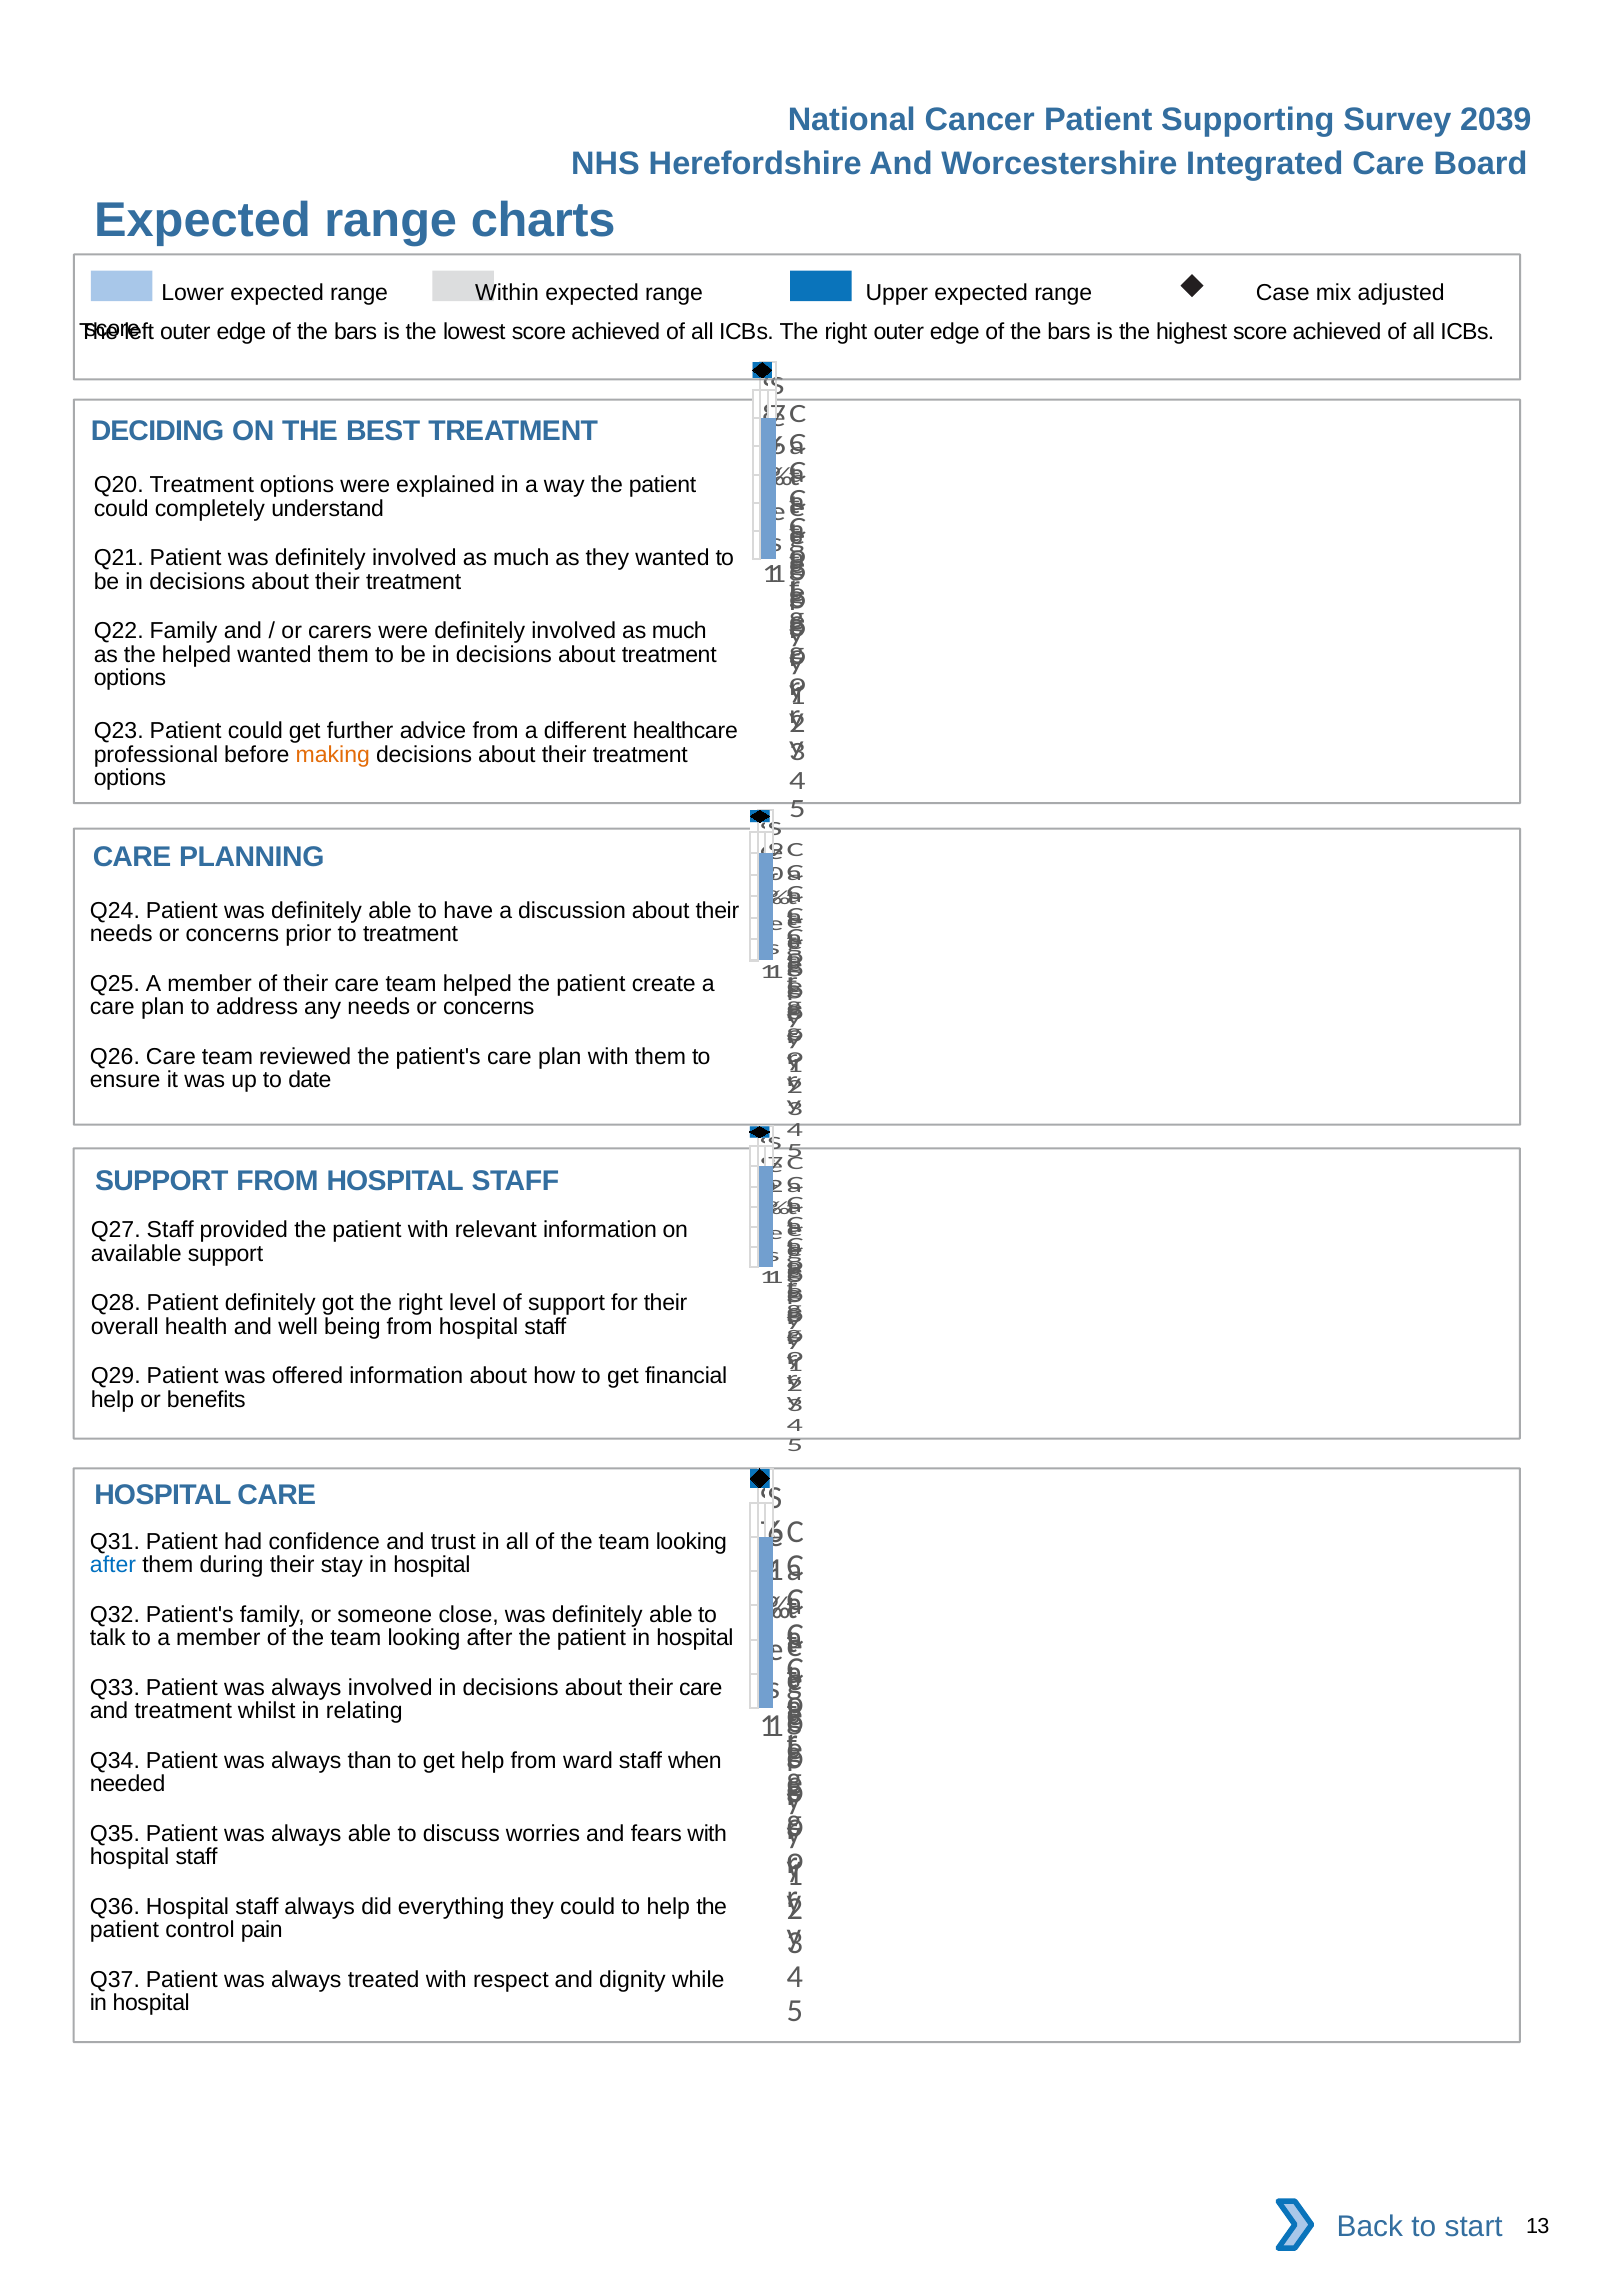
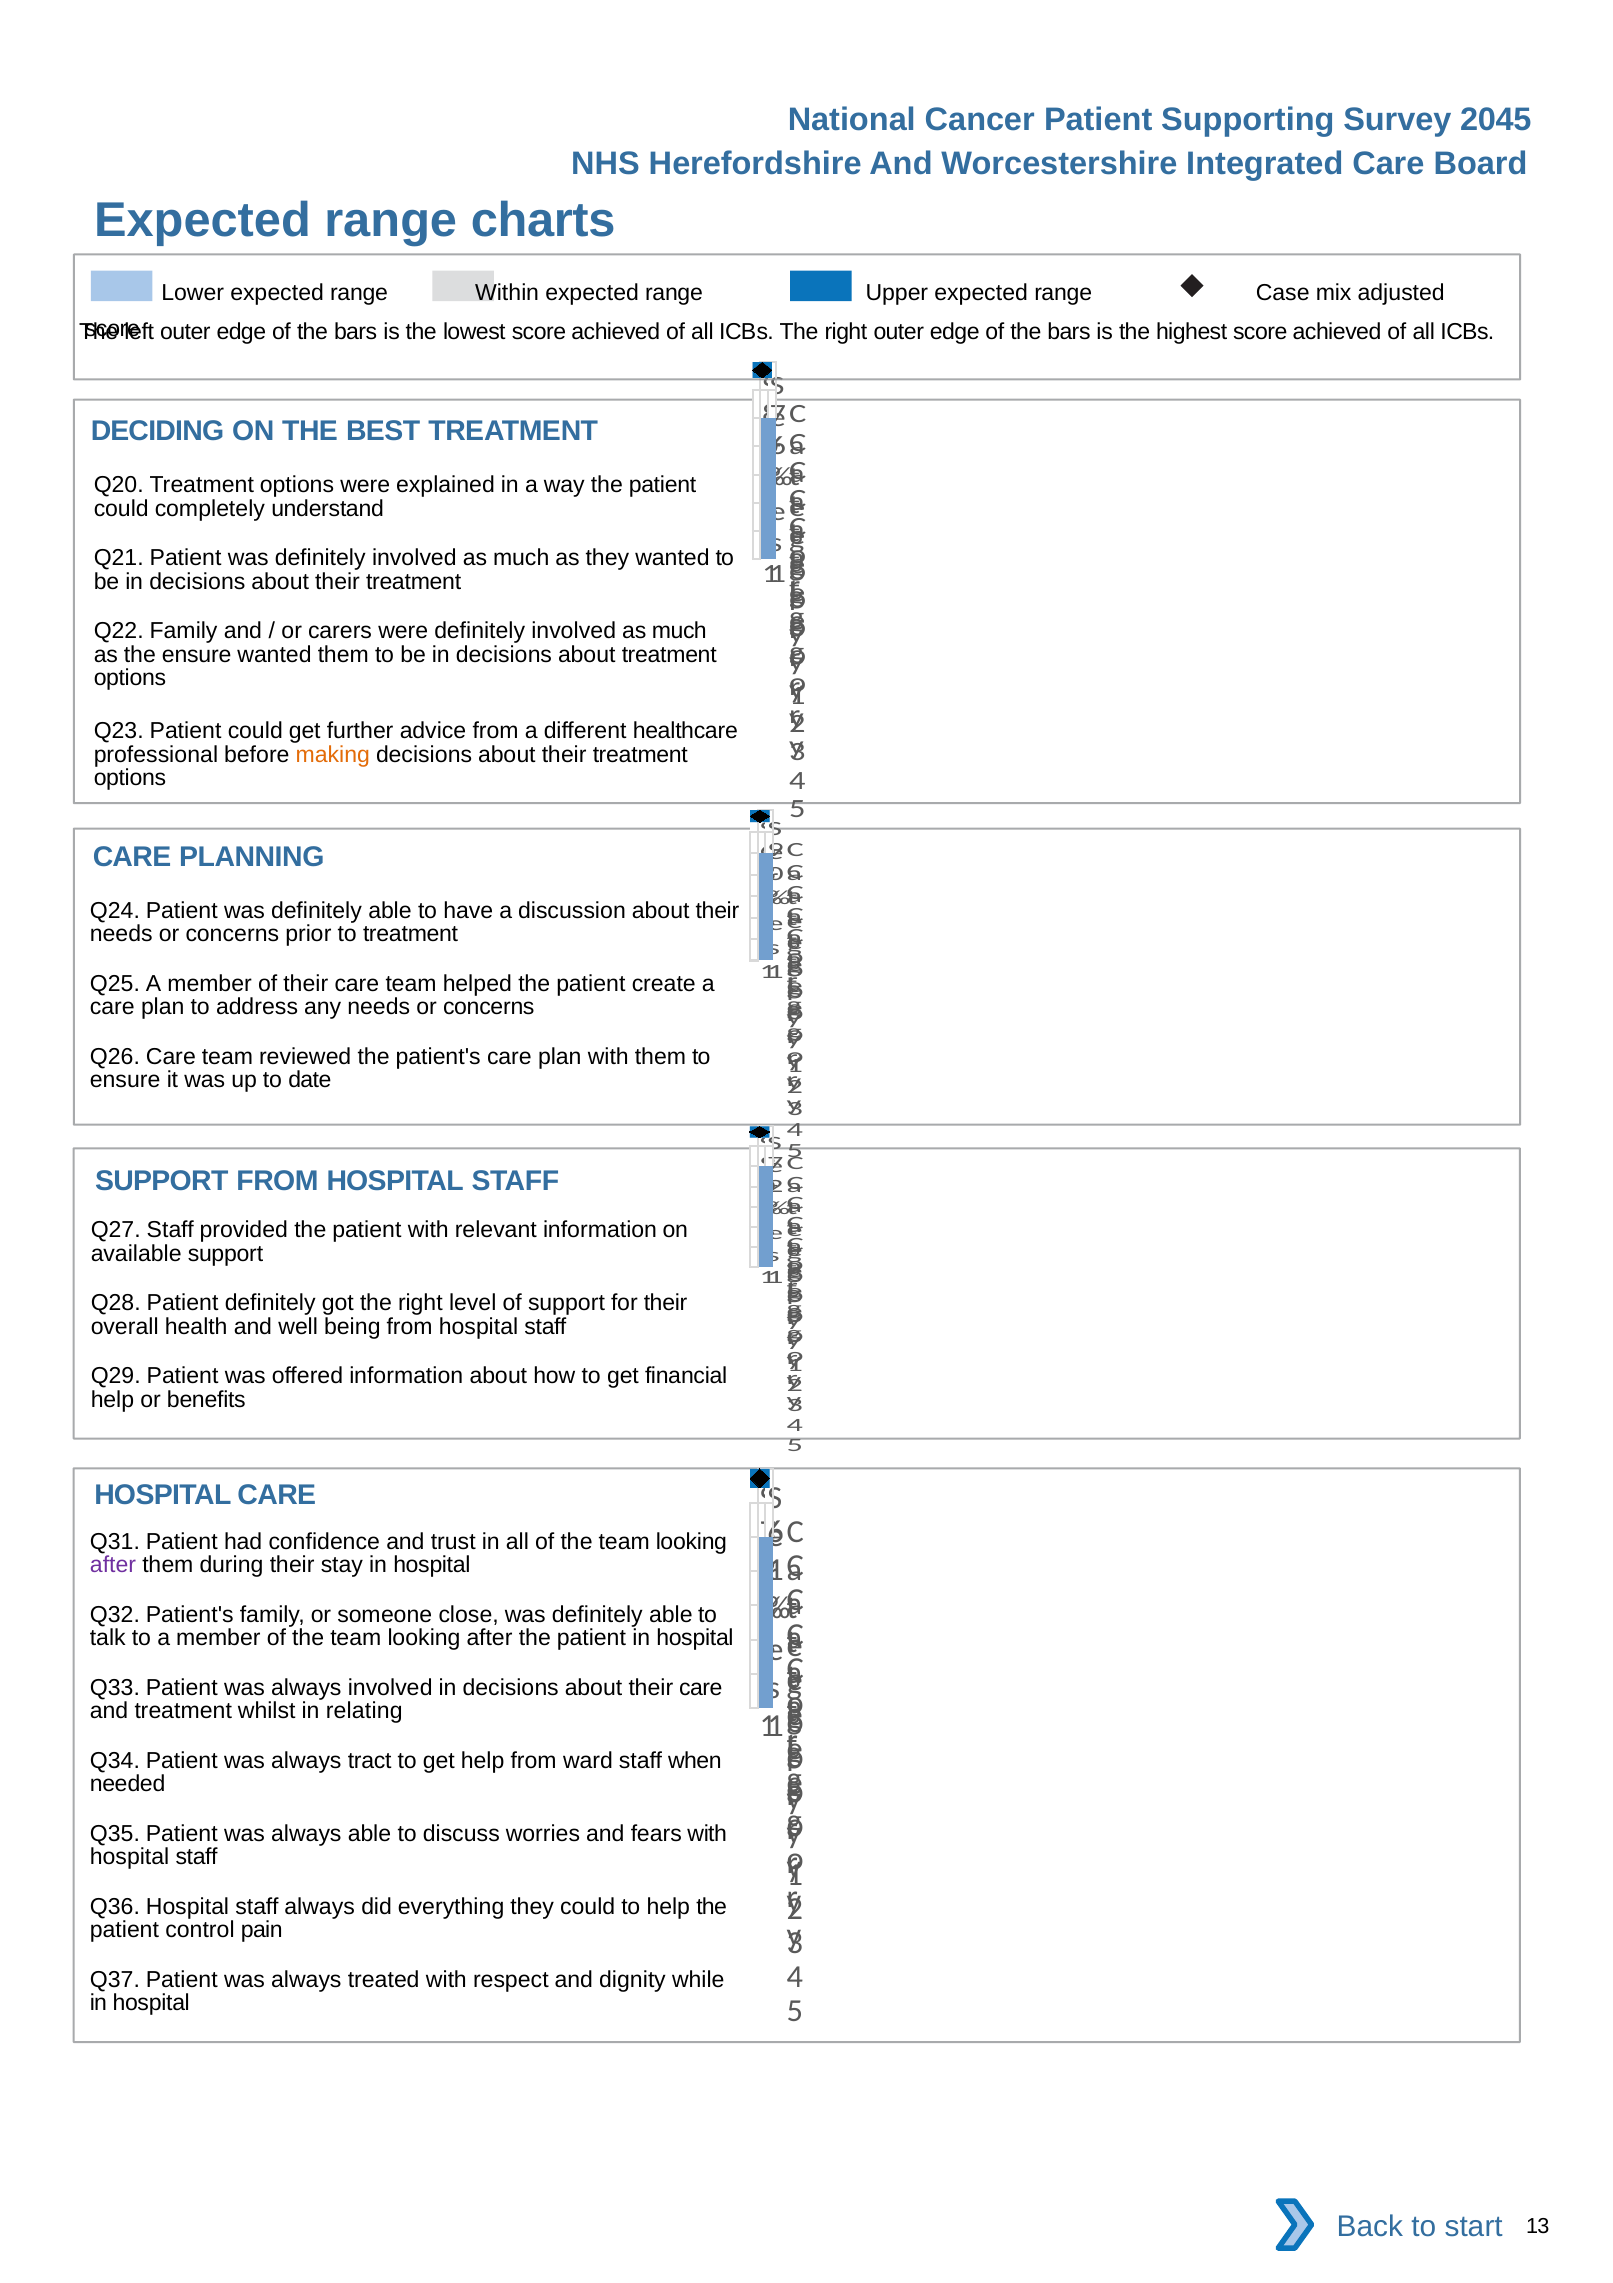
2039: 2039 -> 2045 (1496, 120)
the helped: helped -> ensure (197, 655)
after colour: blue -> purple (113, 1565)
than: than -> tract (370, 1761)
